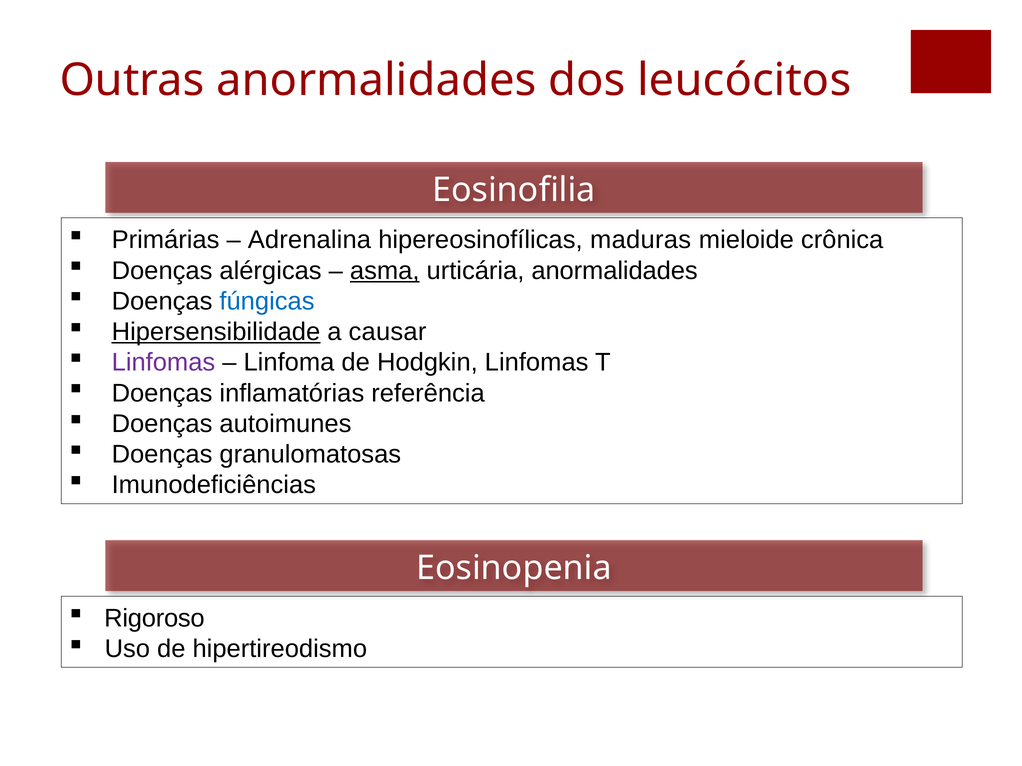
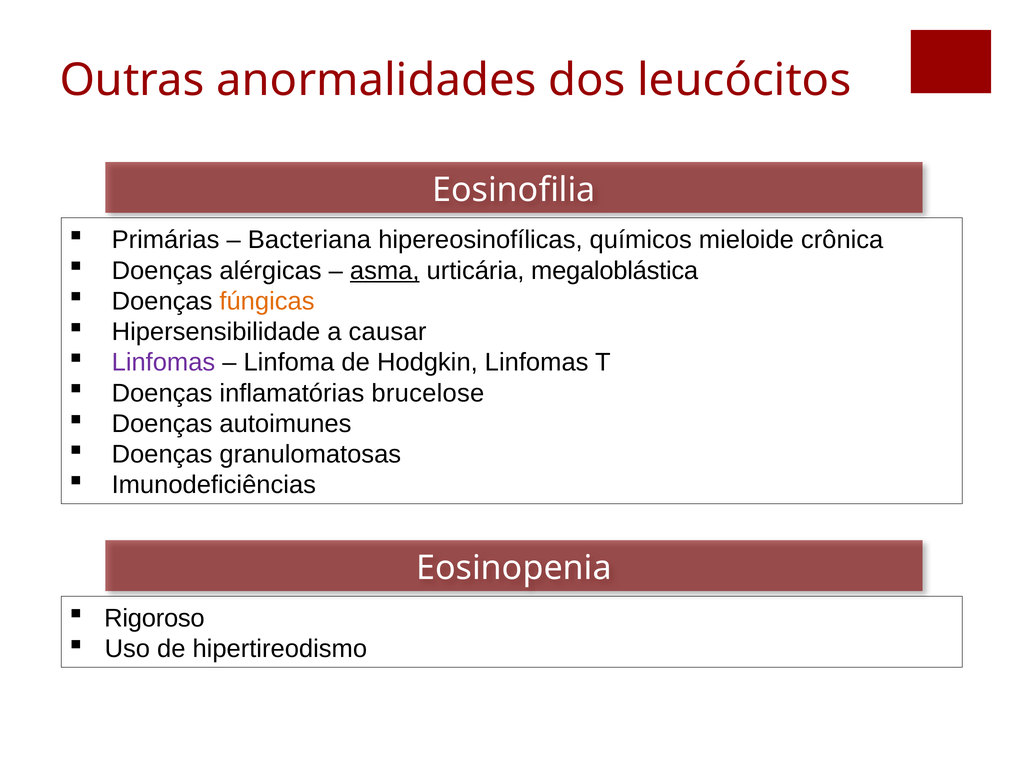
Adrenalina: Adrenalina -> Bacteriana (309, 240)
maduras: maduras -> químicos (641, 240)
urticária anormalidades: anormalidades -> megaloblástica (615, 271)
fúngicas colour: blue -> orange (267, 301)
Hipersensibilidade underline: present -> none (216, 332)
referência: referência -> brucelose (428, 393)
